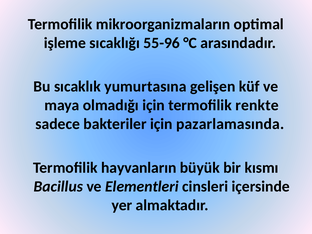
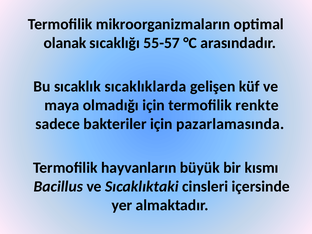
işleme: işleme -> olanak (65, 43)
55-96: 55-96 -> 55-57 (162, 43)
yumurtasına: yumurtasına -> sıcaklıklarda (145, 87)
Elementleri: Elementleri -> Sıcaklıktaki (142, 186)
